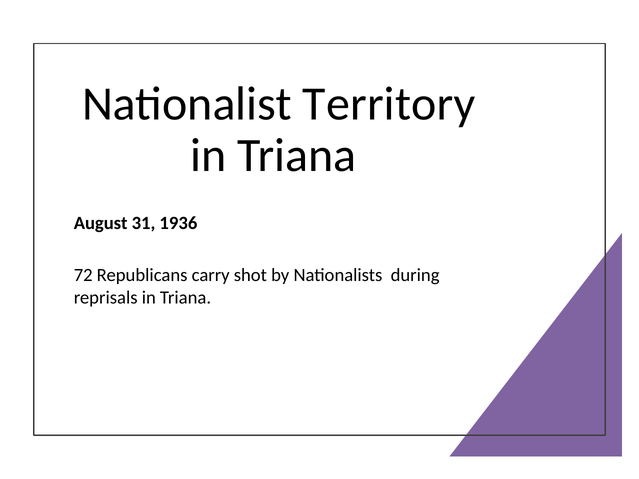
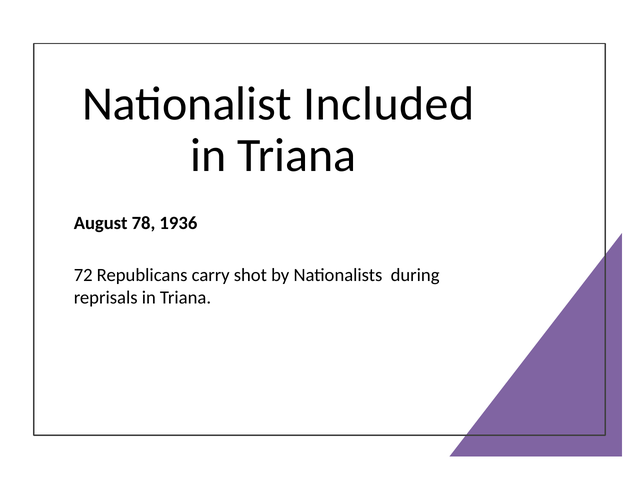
Territory: Territory -> Included (389, 104)
31: 31 -> 78 (143, 223)
